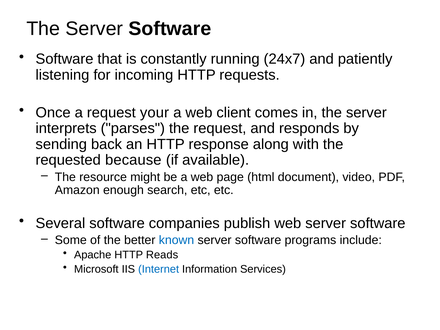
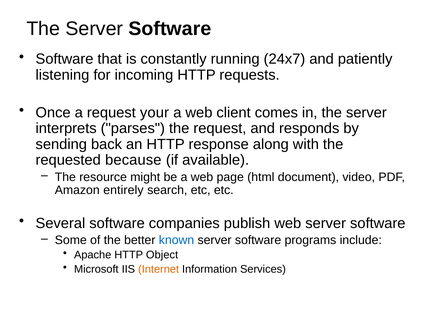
enough: enough -> entirely (123, 190)
Reads: Reads -> Object (162, 255)
Internet colour: blue -> orange (159, 269)
